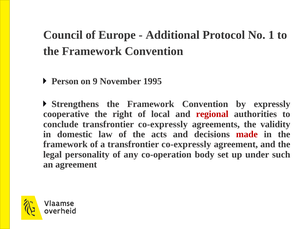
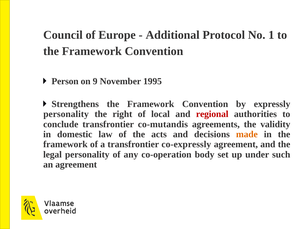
cooperative: cooperative -> personality (66, 114)
conclude transfrontier co-expressly: co-expressly -> co-mutandis (163, 124)
made colour: red -> orange (247, 134)
